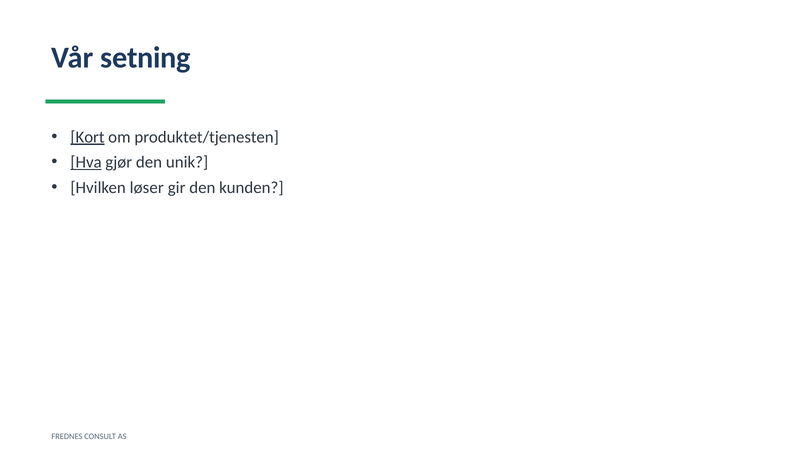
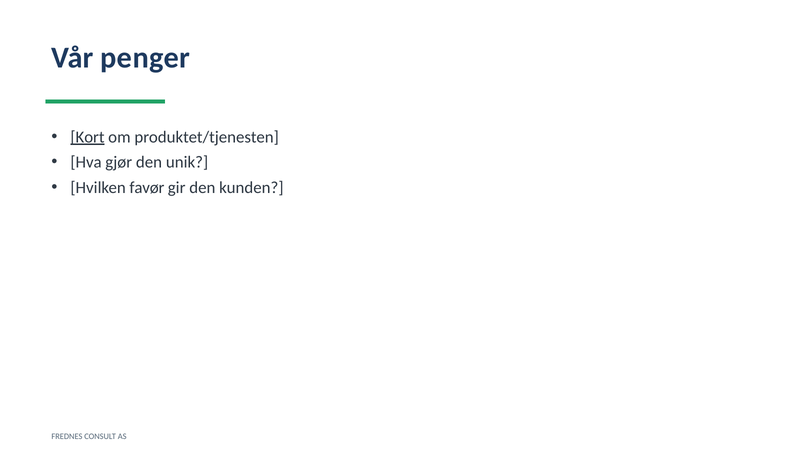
setning: setning -> penger (145, 58)
Hva underline: present -> none (86, 162)
løser: løser -> favør (147, 188)
